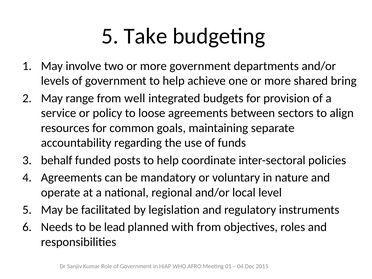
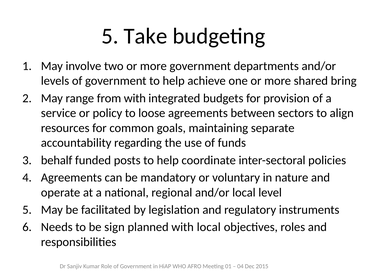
from well: well -> with (135, 98)
lead: lead -> sign (114, 227)
with from: from -> local (209, 227)
